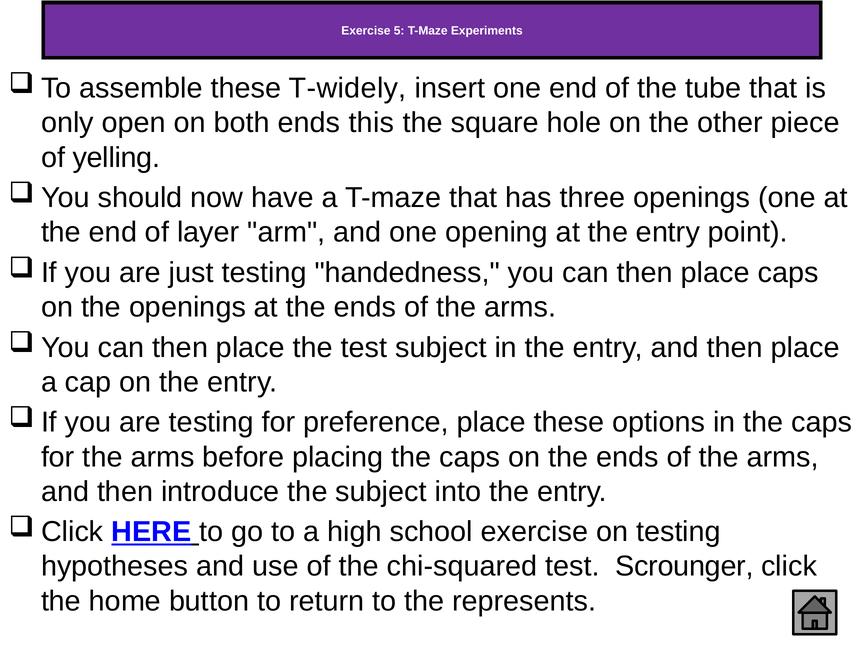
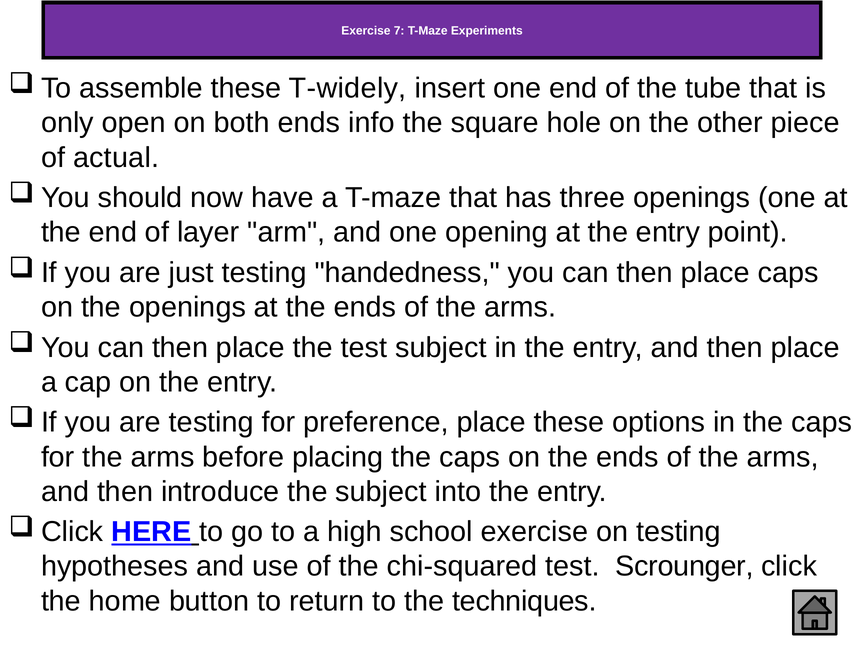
5: 5 -> 7 (399, 31)
this: this -> info (372, 123)
yelling: yelling -> actual (116, 158)
represents: represents -> techniques (524, 601)
